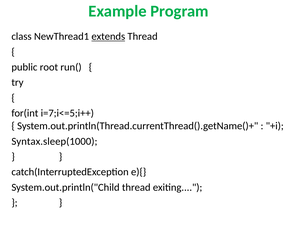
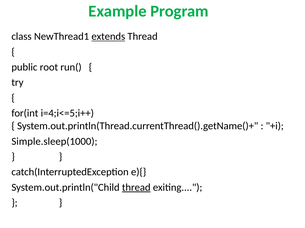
i=7;i<=5;i++: i=7;i<=5;i++ -> i=4;i<=5;i++ (67, 114)
Syntax.sleep(1000: Syntax.sleep(1000 -> Simple.sleep(1000 (54, 142)
thread underline: none -> present (136, 188)
